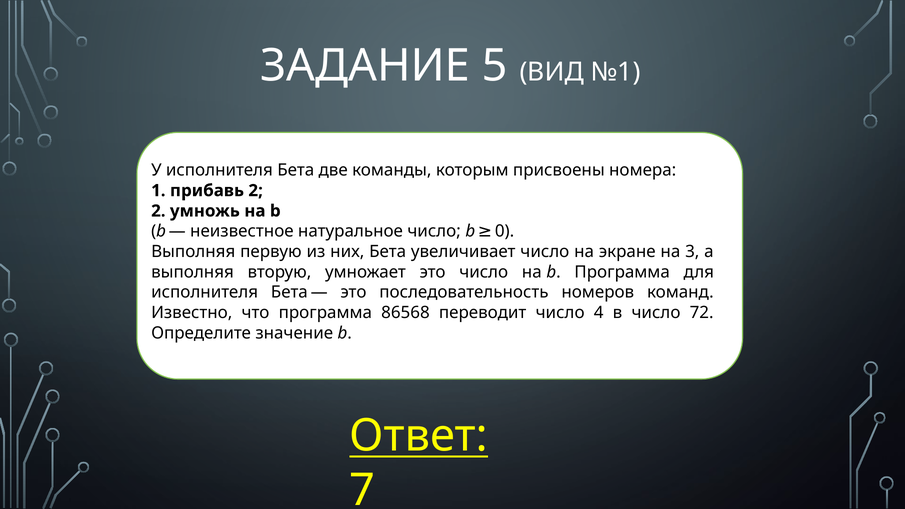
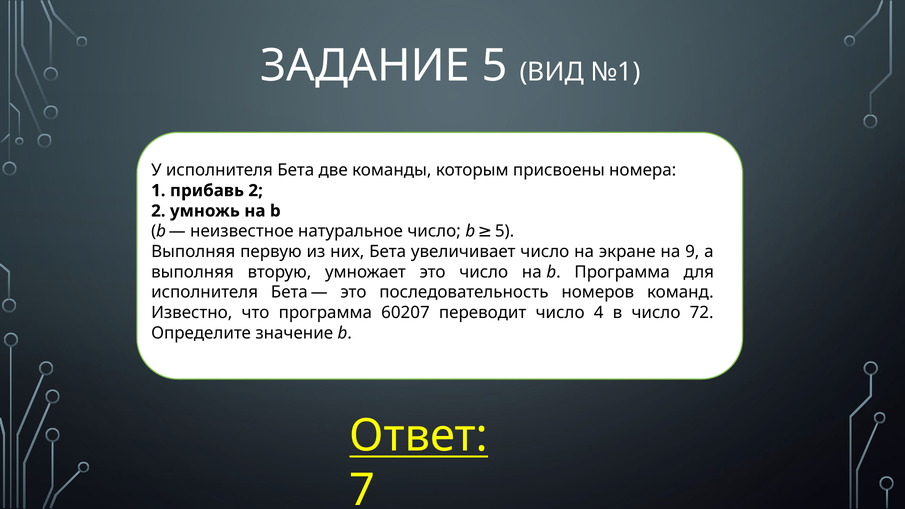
b 0: 0 -> 5 (505, 231)
3: 3 -> 9 (692, 252)
86568: 86568 -> 60207 (405, 313)
